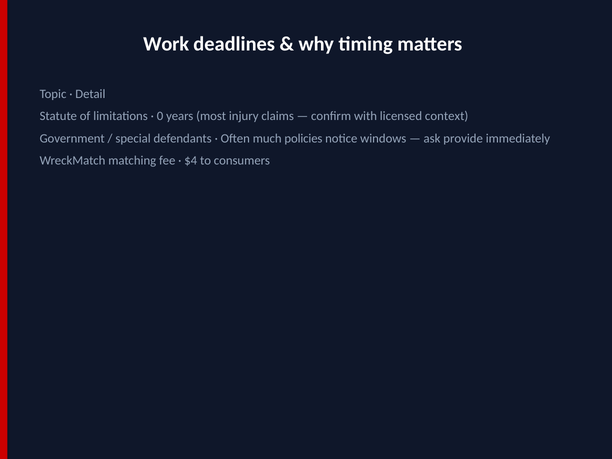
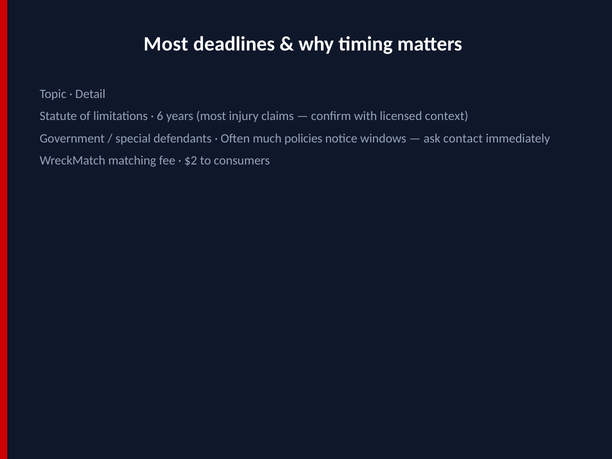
Work: Work -> Most (166, 44)
0: 0 -> 6 (160, 116)
provide: provide -> contact (463, 138)
$4: $4 -> $2 (191, 160)
